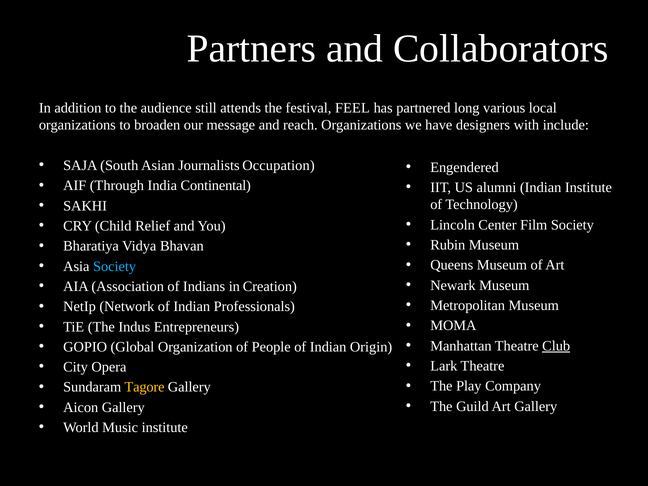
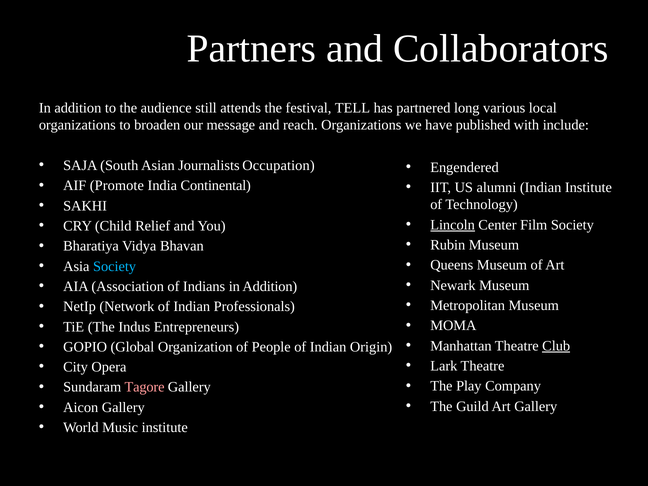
FEEL: FEEL -> TELL (352, 108)
designers: designers -> published (483, 125)
Through: Through -> Promote (117, 186)
Lincoln underline: none -> present (453, 225)
Indians in Creation: Creation -> Addition (270, 286)
Tagore colour: yellow -> pink (145, 387)
